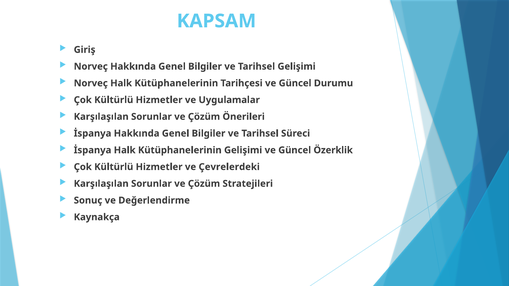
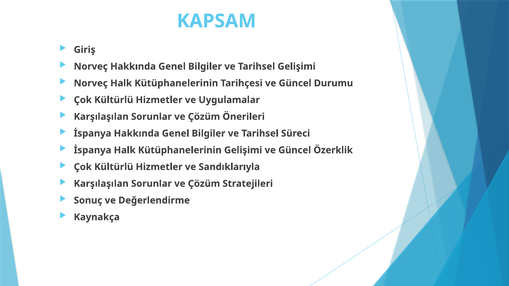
Çevrelerdeki: Çevrelerdeki -> Sandıklarıyla (229, 167)
